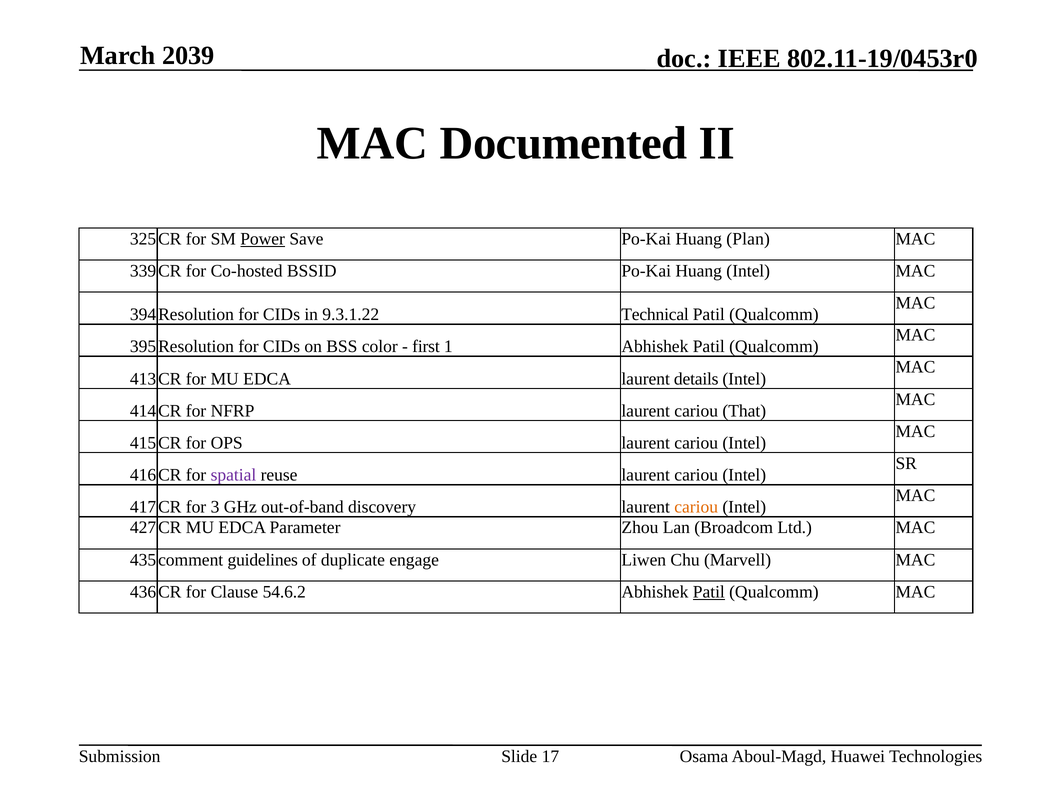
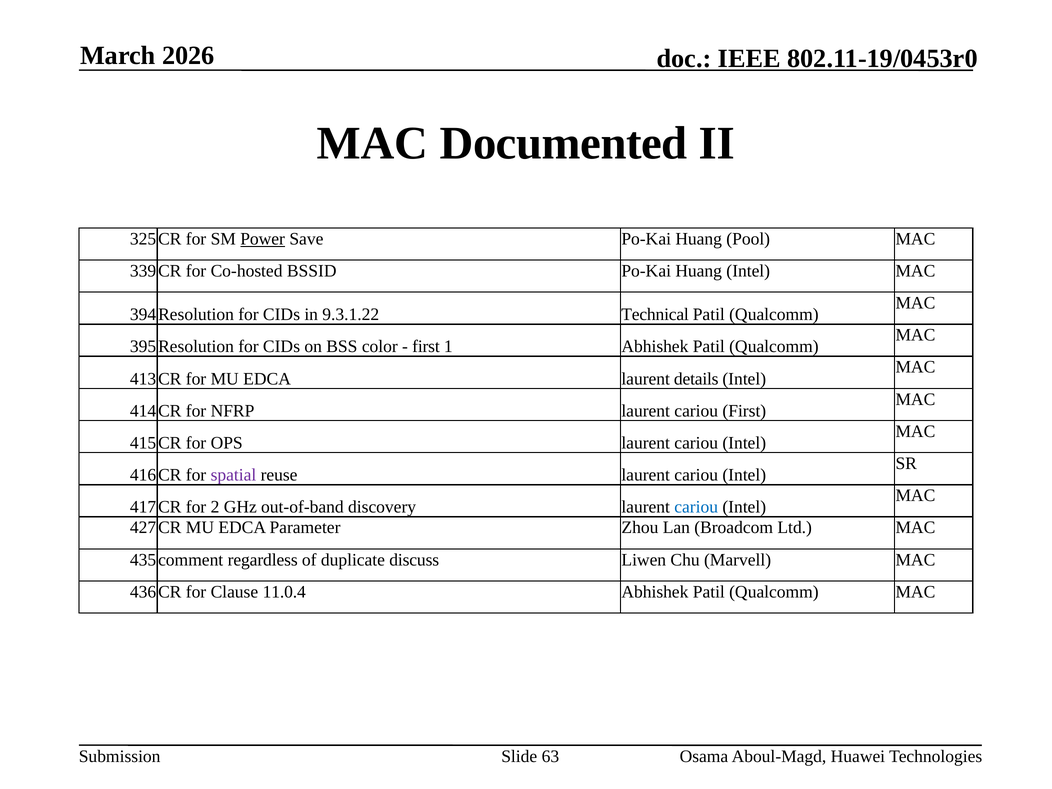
2039: 2039 -> 2026 (188, 56)
Plan: Plan -> Pool (748, 239)
cariou That: That -> First (744, 411)
3: 3 -> 2 (215, 507)
cariou colour: orange -> blue (696, 507)
guidelines: guidelines -> regardless (263, 560)
engage: engage -> discuss (414, 560)
54.6.2: 54.6.2 -> 11.0.4 (284, 592)
Patil underline: present -> none (709, 592)
17: 17 -> 63 (550, 757)
